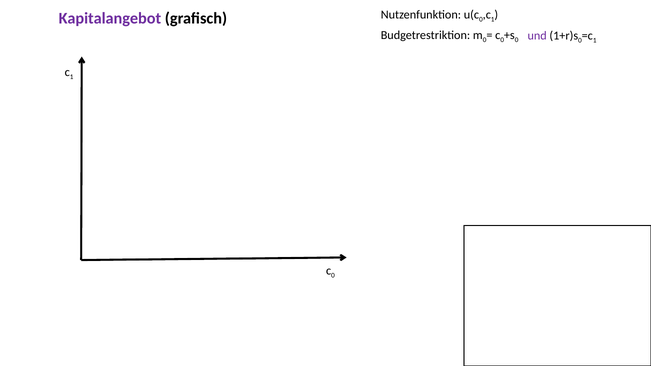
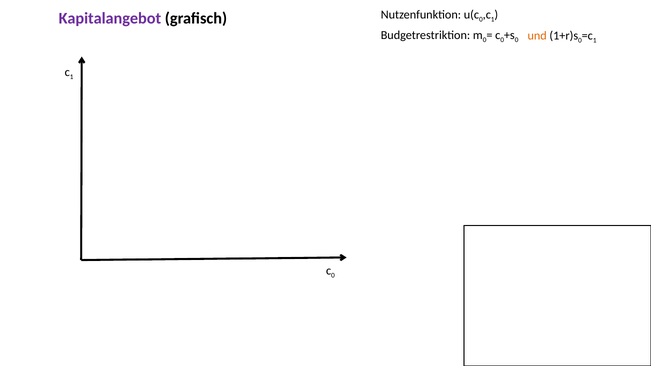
und colour: purple -> orange (537, 36)
